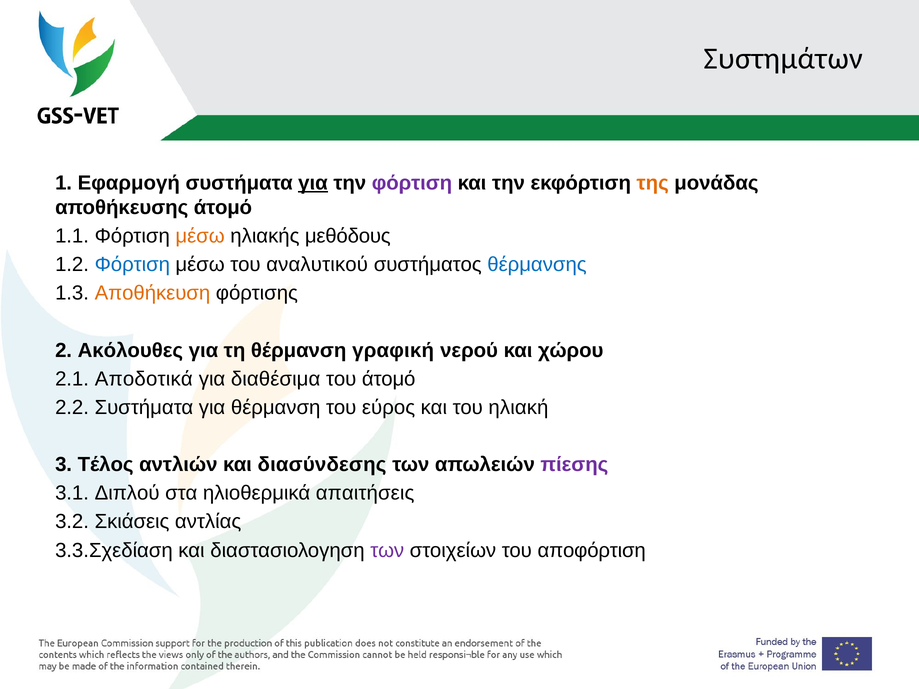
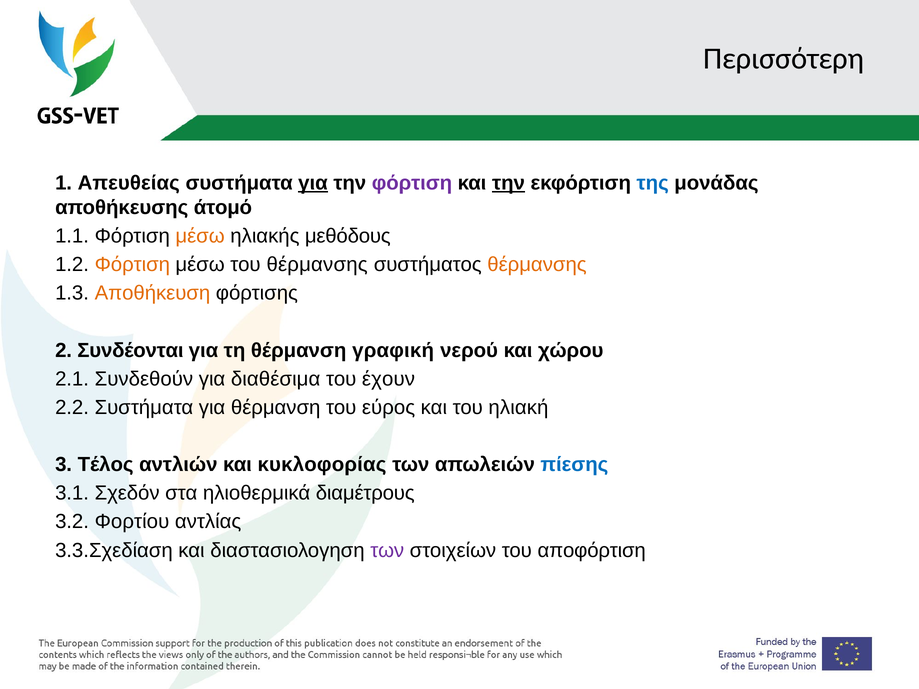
Συστημάτων: Συστημάτων -> Περισσότερη (784, 59)
Εφαρμογή: Εφαρμογή -> Απευθείας (129, 183)
την underline: none -> present (508, 183)
της colour: orange -> blue (653, 183)
Φόρτιση colour: blue -> orange (132, 265)
του αναλυτικού: αναλυτικού -> θέρμανσης (317, 265)
θέρμανσης colour: blue -> orange (537, 265)
Ακόλουθες: Ακόλουθες -> Συνδέονται (130, 350)
Αποδοτικά: Αποδοτικά -> Συνδεθούν (144, 379)
του άτομό: άτομό -> έχουν (388, 379)
διασύνδεσης: διασύνδεσης -> κυκλοφορίας (322, 465)
πίεσης colour: purple -> blue (574, 465)
Διπλού: Διπλού -> Σχεδόν (127, 493)
απαιτήσεις: απαιτήσεις -> διαμέτρους (365, 493)
Σκιάσεις: Σκιάσεις -> Φορτίου (132, 522)
